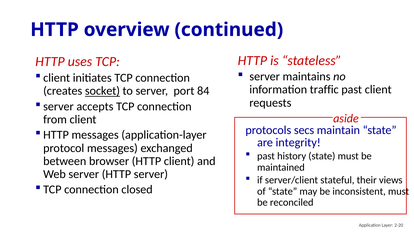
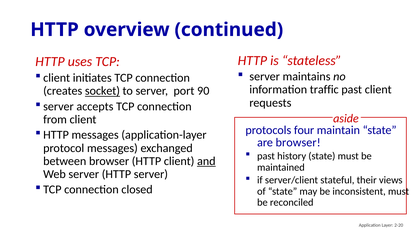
84: 84 -> 90 (203, 91)
secs: secs -> four (304, 130)
are integrity: integrity -> browser (298, 142)
and underline: none -> present (206, 161)
